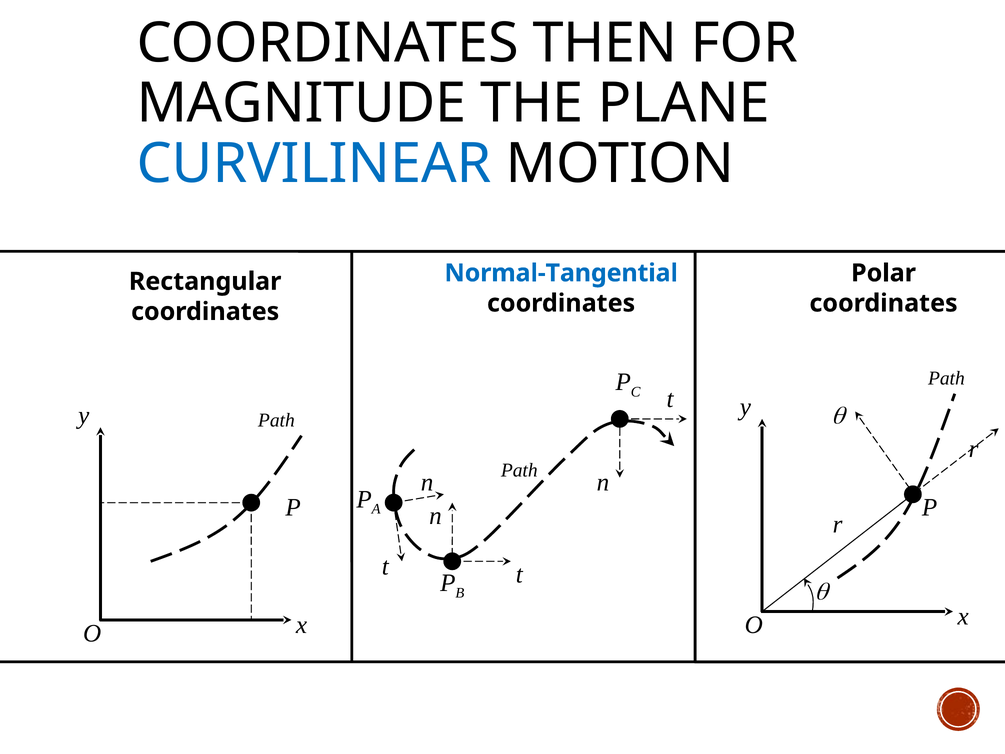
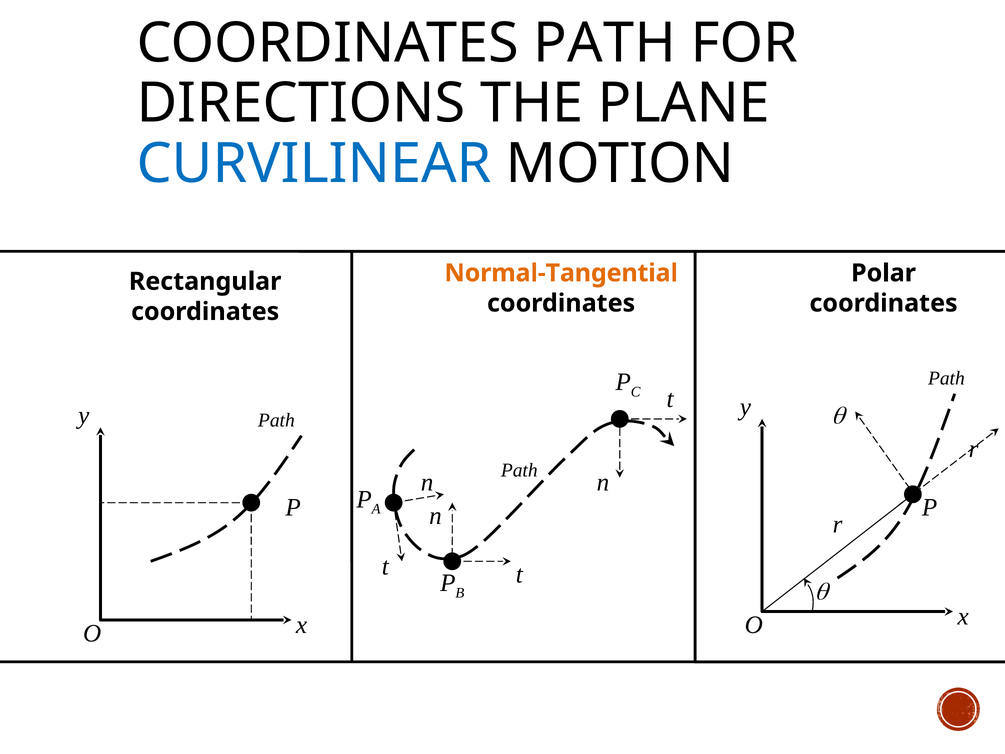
COORDINATES THEN: THEN -> PATH (605, 43)
MAGNITUDE: MAGNITUDE -> DIRECTIONS (301, 104)
Normal-Tangential colour: blue -> orange (561, 273)
